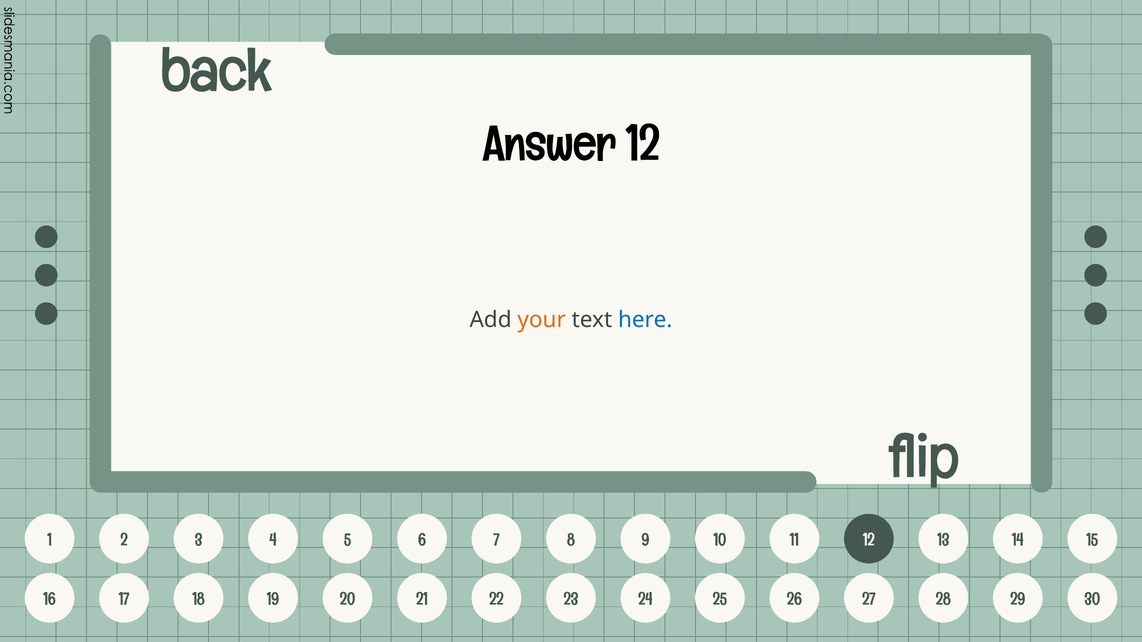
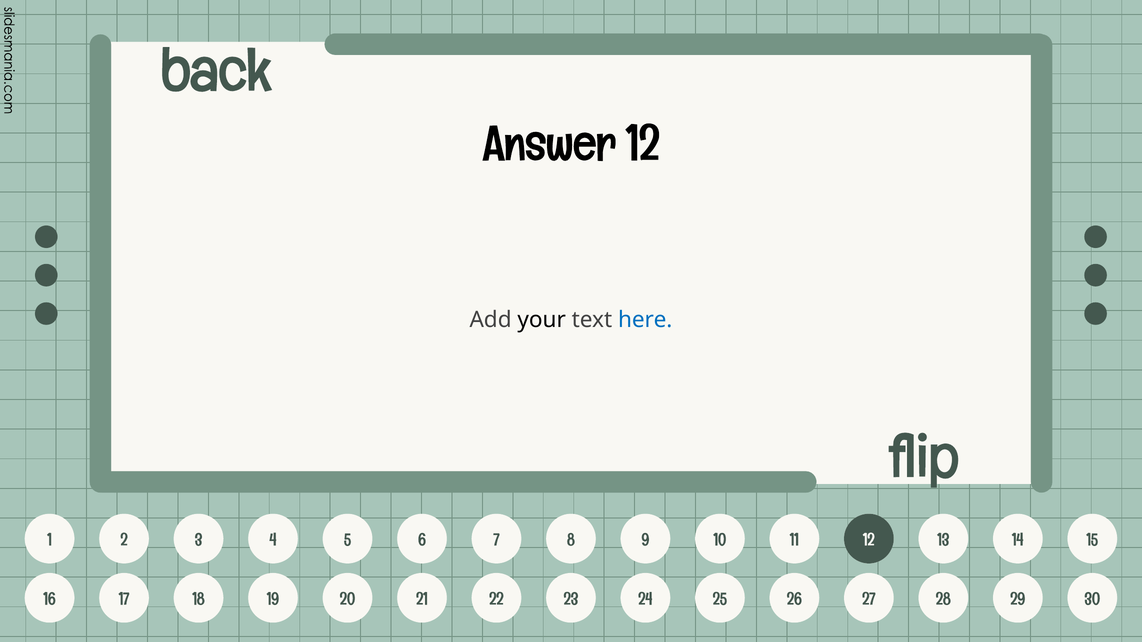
your colour: orange -> black (542, 320)
